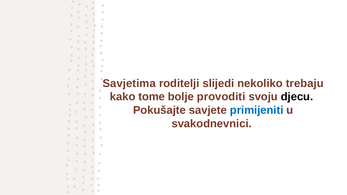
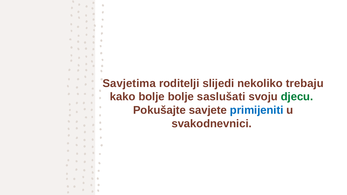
kako tome: tome -> bolje (152, 97)
provoditi: provoditi -> saslušati (221, 97)
djecu colour: black -> green (297, 97)
